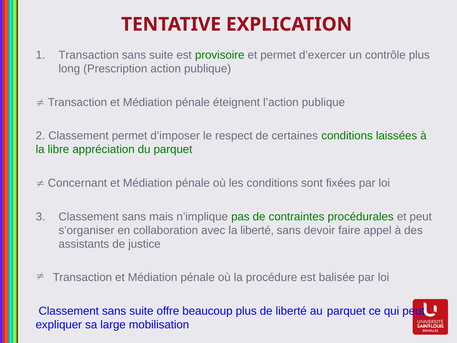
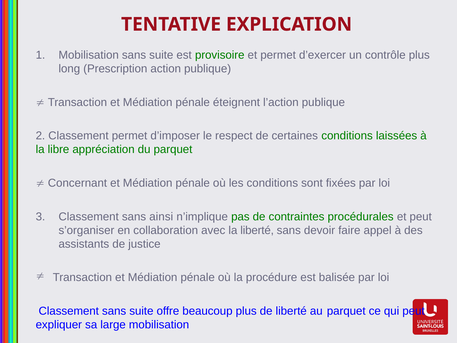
Transaction: Transaction -> Mobilisation (89, 55)
mais: mais -> ainsi (161, 216)
